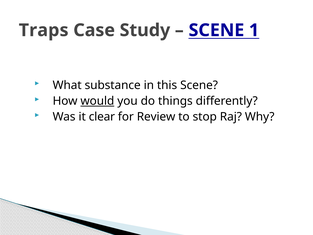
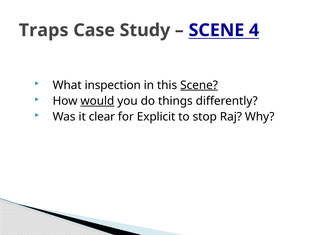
1: 1 -> 4 (254, 30)
substance: substance -> inspection (113, 85)
Scene underline: none -> present (199, 85)
Review: Review -> Explicit (156, 117)
